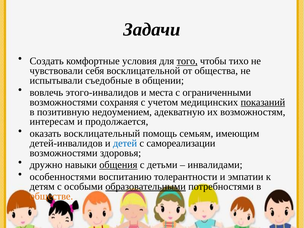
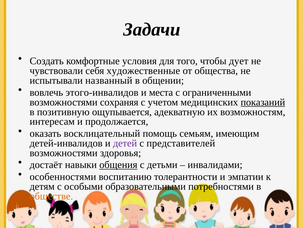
того underline: present -> none (187, 61)
тихо: тихо -> дует (239, 61)
восклицательной: восклицательной -> художественные (143, 71)
съедобные: съедобные -> названный (109, 81)
недоумением: недоумением -> ощупывается (122, 112)
детей colour: blue -> purple (125, 143)
самореализации: самореализации -> представителей (181, 143)
дружно: дружно -> достаёт (46, 165)
образовательными underline: present -> none (146, 186)
